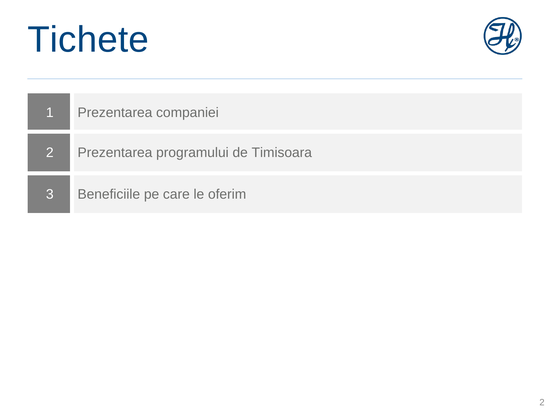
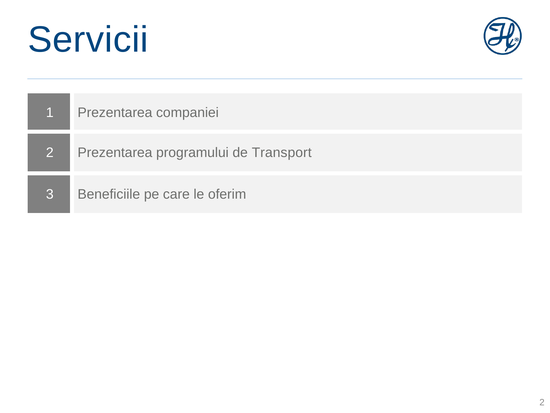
Tichete: Tichete -> Servicii (88, 40)
Timisoara: Timisoara -> Transport (282, 153)
